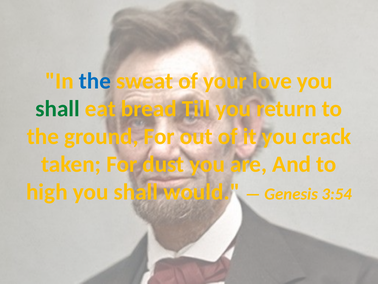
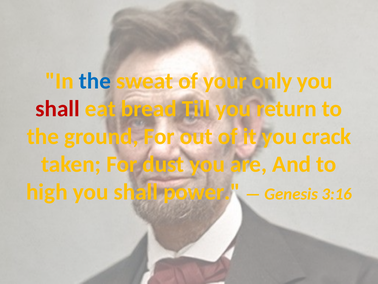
love: love -> only (272, 81)
shall colour: green -> red (58, 109)
would: would -> power (202, 192)
3:54: 3:54 -> 3:16 (337, 194)
